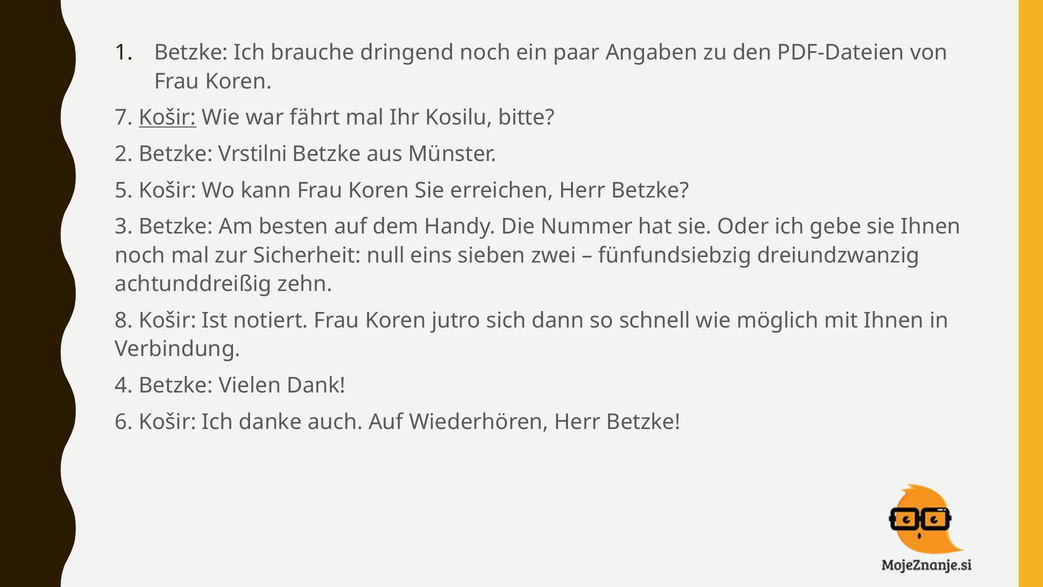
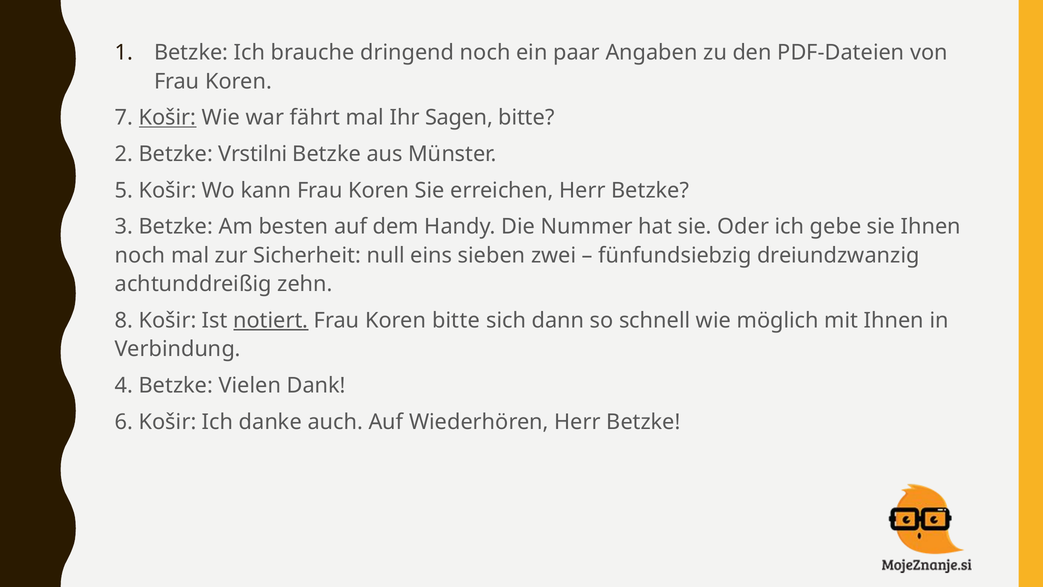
Kosilu: Kosilu -> Sagen (459, 118)
notiert underline: none -> present (271, 320)
Koren jutro: jutro -> bitte (456, 320)
